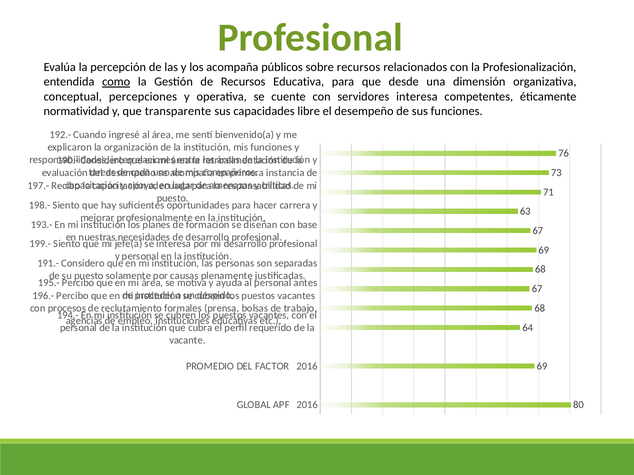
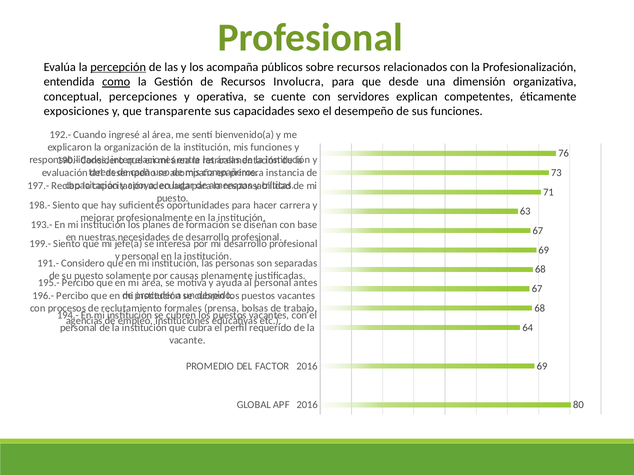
percepción underline: none -> present (118, 67)
Educativa: Educativa -> Involucra (299, 82)
servidores interesa: interesa -> explican (417, 97)
normatividad: normatividad -> exposiciones (76, 111)
libre: libre -> sexo (309, 111)
